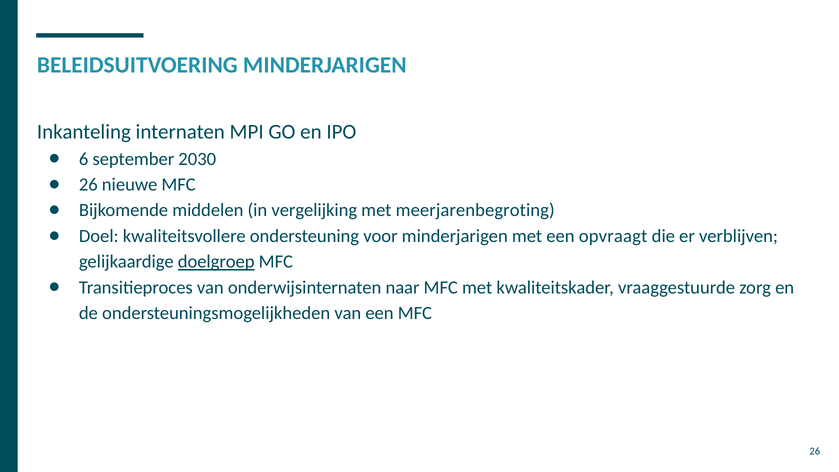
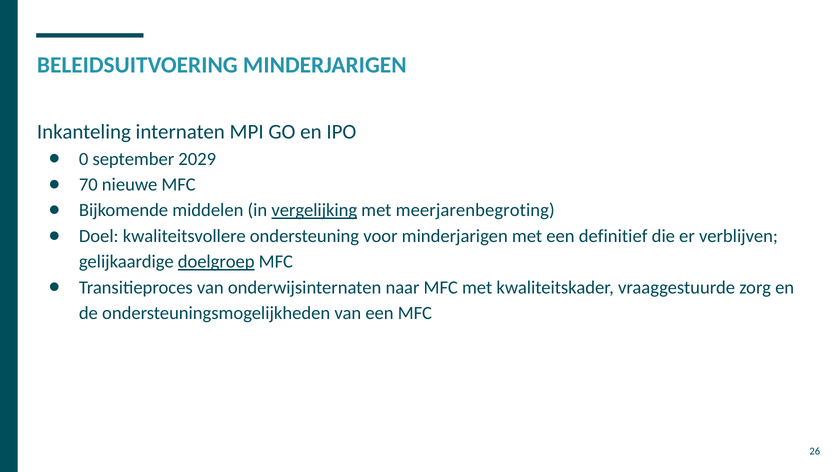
6: 6 -> 0 (84, 159)
2030: 2030 -> 2029 (197, 159)
26: 26 -> 70 (88, 185)
vergelijking underline: none -> present (314, 210)
opvraagt: opvraagt -> definitief (613, 236)
